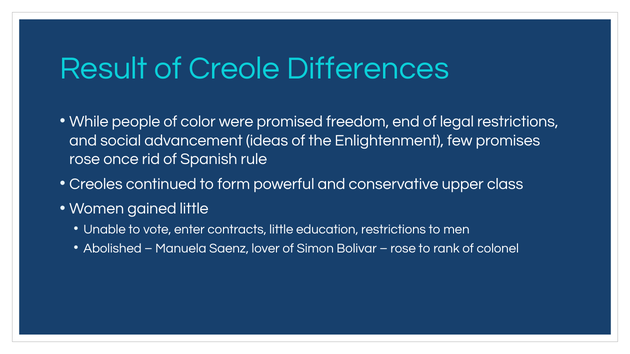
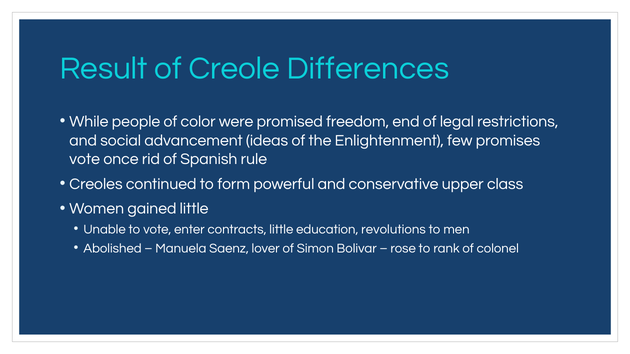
rose: rose -> vote (85, 159)
education restrictions: restrictions -> revolutions (393, 229)
